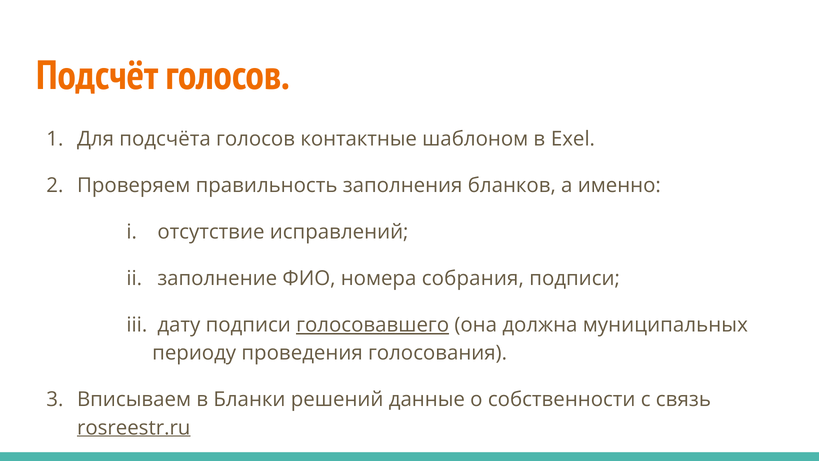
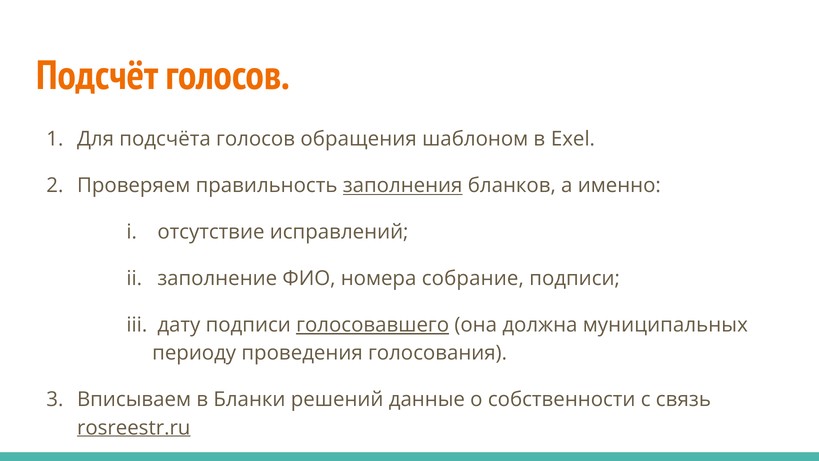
контактные: контактные -> обращения (359, 139)
заполнения underline: none -> present (403, 185)
собрания: собрания -> собрание (473, 278)
